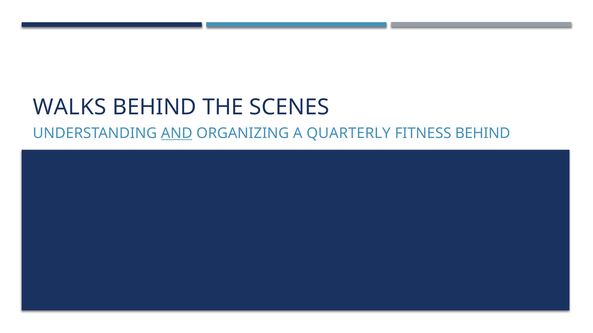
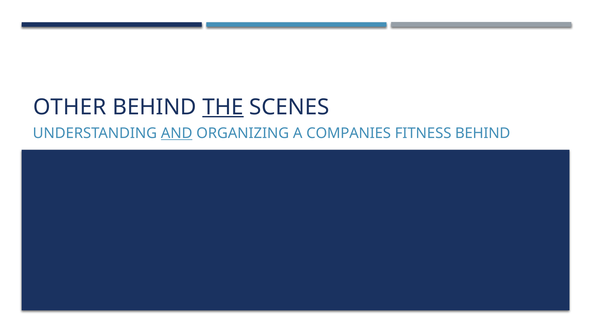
WALKS: WALKS -> OTHER (70, 107)
THE underline: none -> present (223, 107)
QUARTERLY: QUARTERLY -> COMPANIES (349, 134)
